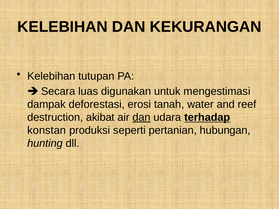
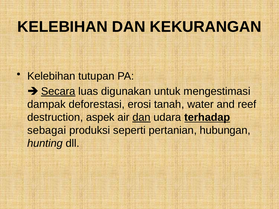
Secara underline: none -> present (58, 91)
akibat: akibat -> aspek (100, 117)
konstan: konstan -> sebagai (47, 131)
